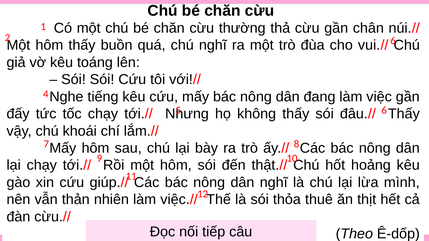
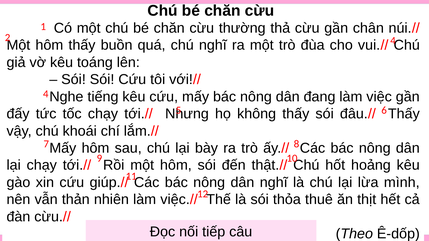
2 6: 6 -> 4 (393, 41)
